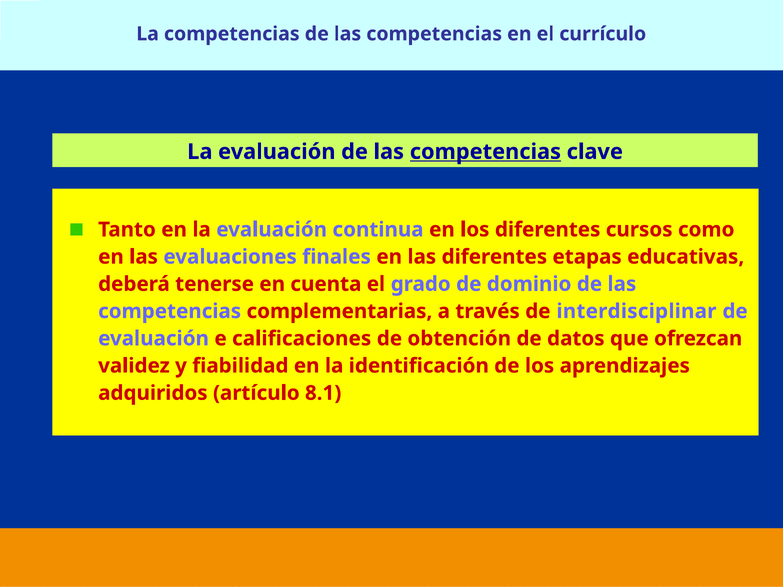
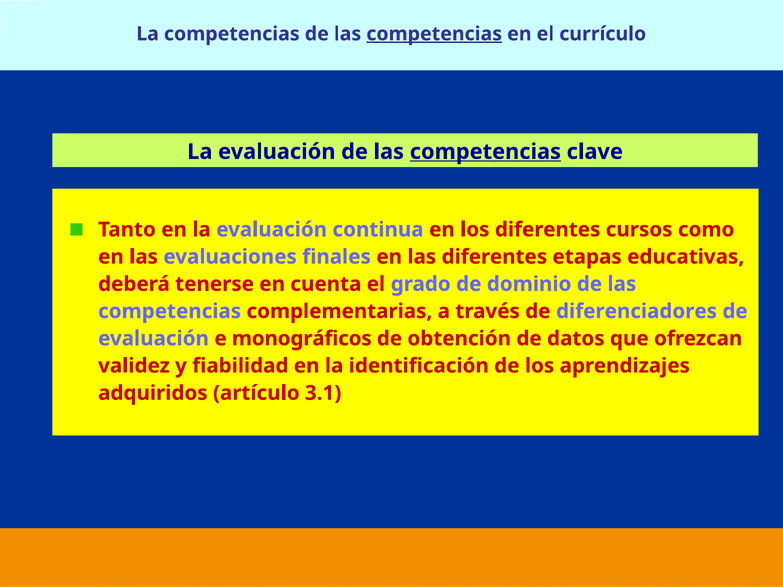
competencias underline: none -> present (434, 34)
interdisciplinar: interdisciplinar -> diferenciadores (637, 311)
calificaciones: calificaciones -> monográficos (302, 339)
8.1: 8.1 -> 3.1 (323, 393)
